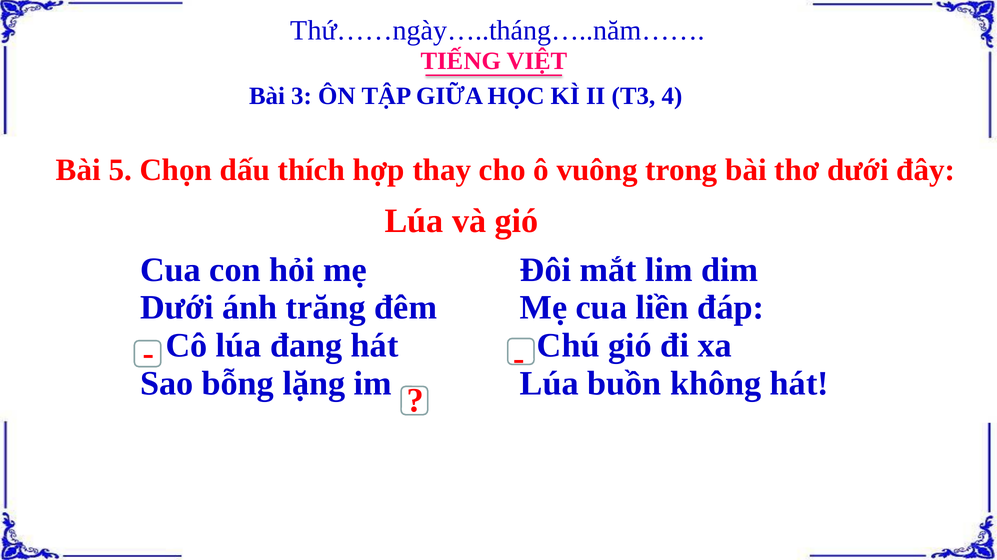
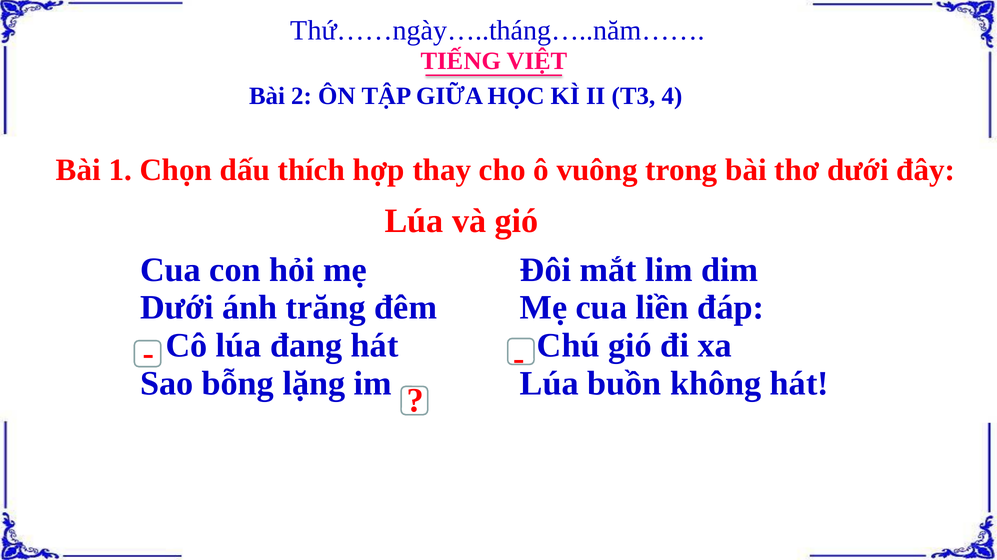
3: 3 -> 2 (302, 96)
5: 5 -> 1 (120, 170)
